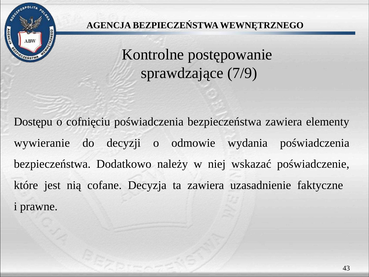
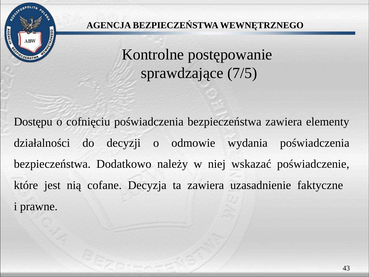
7/9: 7/9 -> 7/5 (242, 73)
wywieranie: wywieranie -> działalności (42, 143)
